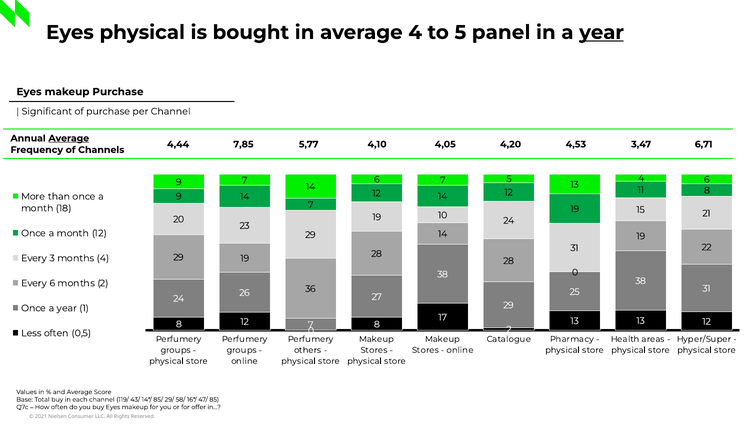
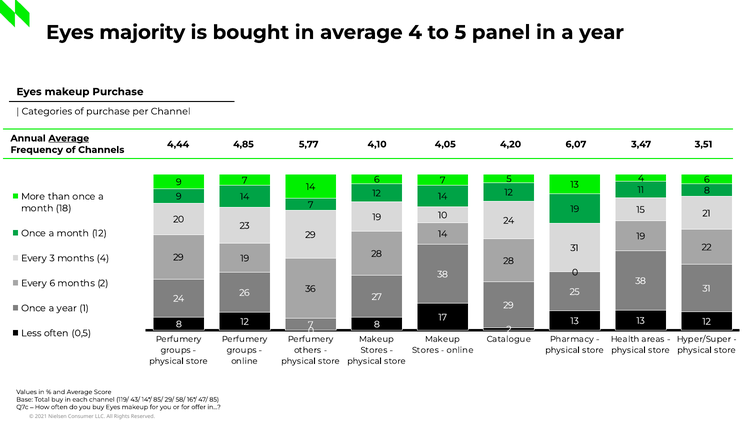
Eyes physical: physical -> majority (142, 32)
year underline: present -> none (601, 32)
Significant: Significant -> Categories (47, 111)
7,85: 7,85 -> 4,85 (243, 144)
4,53: 4,53 -> 6,07 (576, 144)
6,71: 6,71 -> 3,51 (704, 144)
